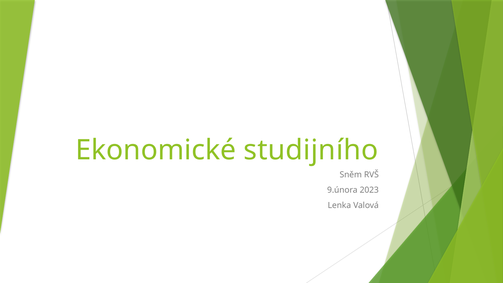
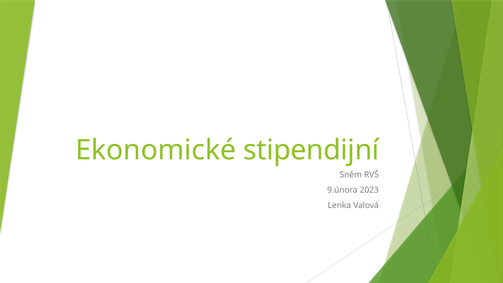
studijního: studijního -> stipendijní (311, 150)
